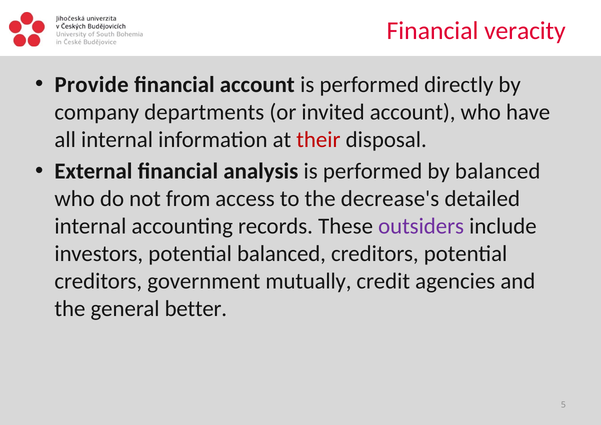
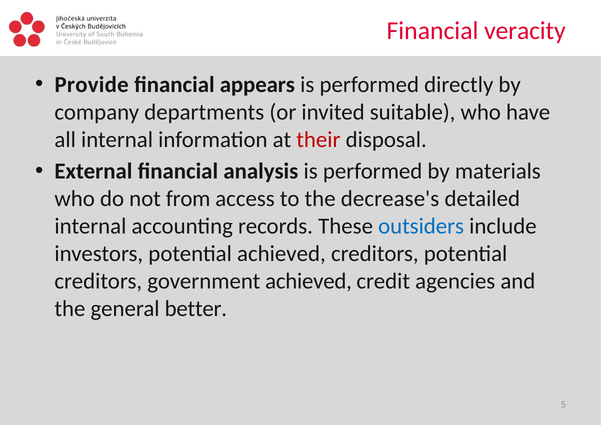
financial account: account -> appears (257, 85)
invited account: account -> suitable (413, 112)
by balanced: balanced -> materials (498, 171)
outsiders colour: purple -> blue (421, 226)
potential balanced: balanced -> achieved (281, 254)
government mutually: mutually -> achieved (309, 281)
